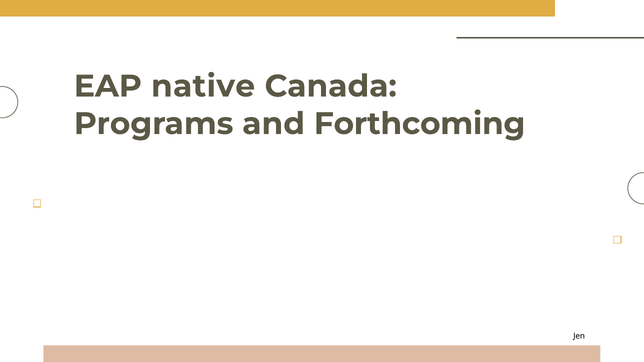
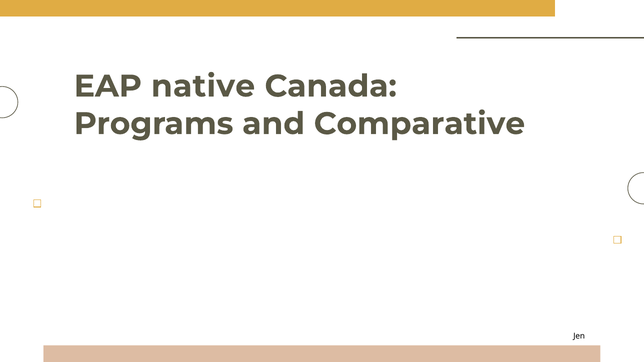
Forthcoming: Forthcoming -> Comparative (419, 124)
